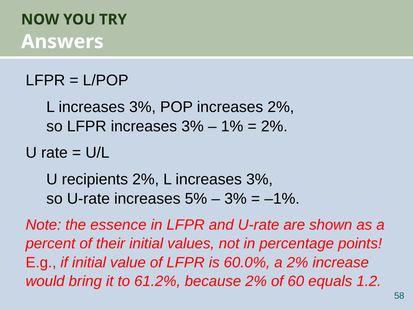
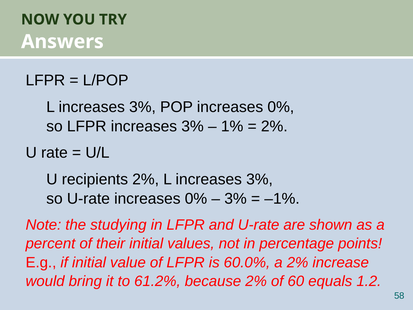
POP increases 2%: 2% -> 0% (281, 107)
U-rate increases 5%: 5% -> 0% (196, 199)
essence: essence -> studying (118, 225)
